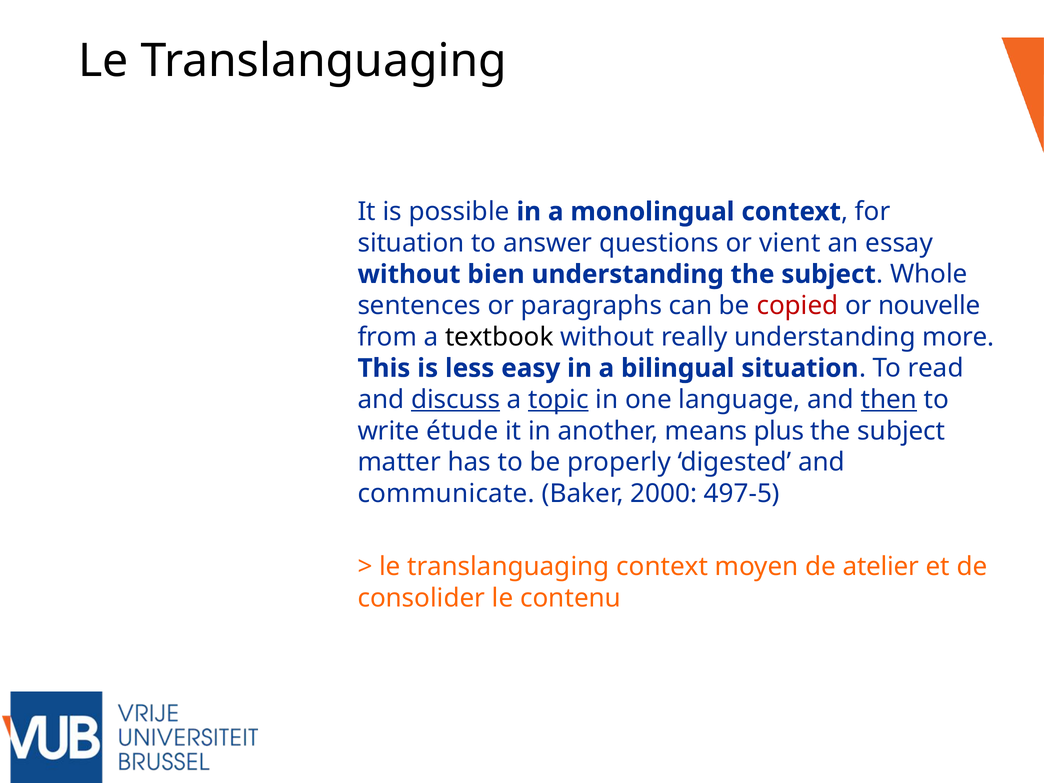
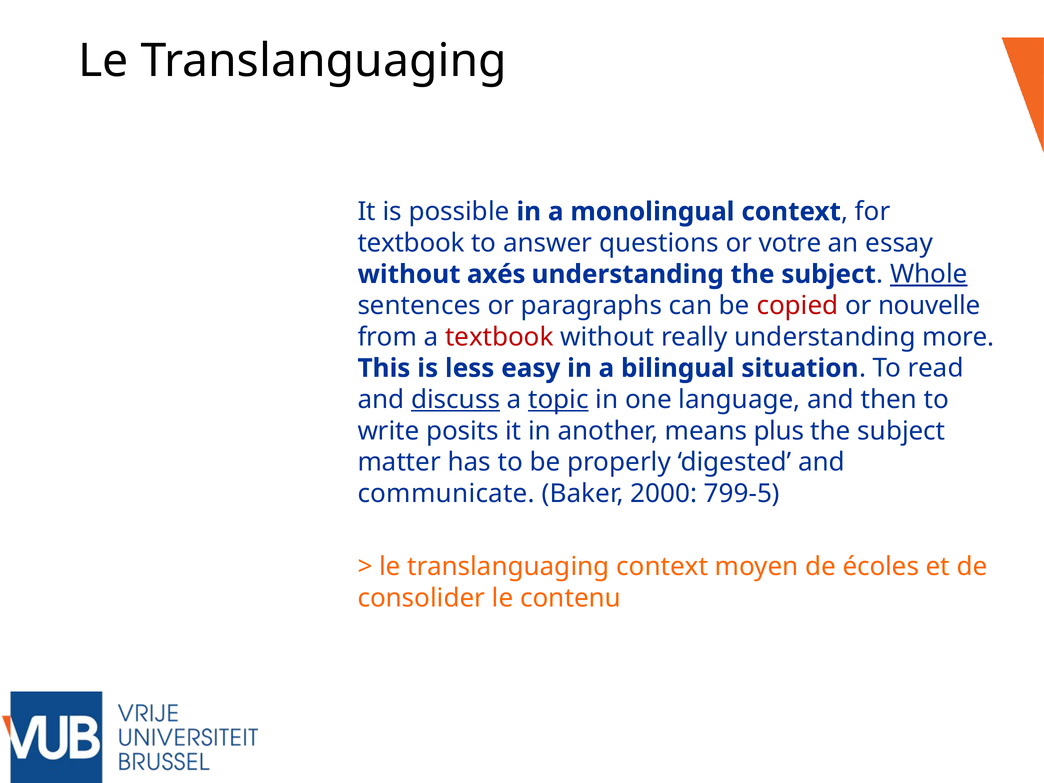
situation: situation -> textbook (411, 243)
vient: vient -> votre (790, 243)
bien: bien -> axés (496, 274)
Whole underline: none -> present (929, 274)
textbook colour: black -> red (499, 337)
then underline: present -> none (889, 400)
étude: étude -> posits (463, 431)
497-5: 497-5 -> 799-5 (742, 494)
atelier: atelier -> écoles (881, 567)
